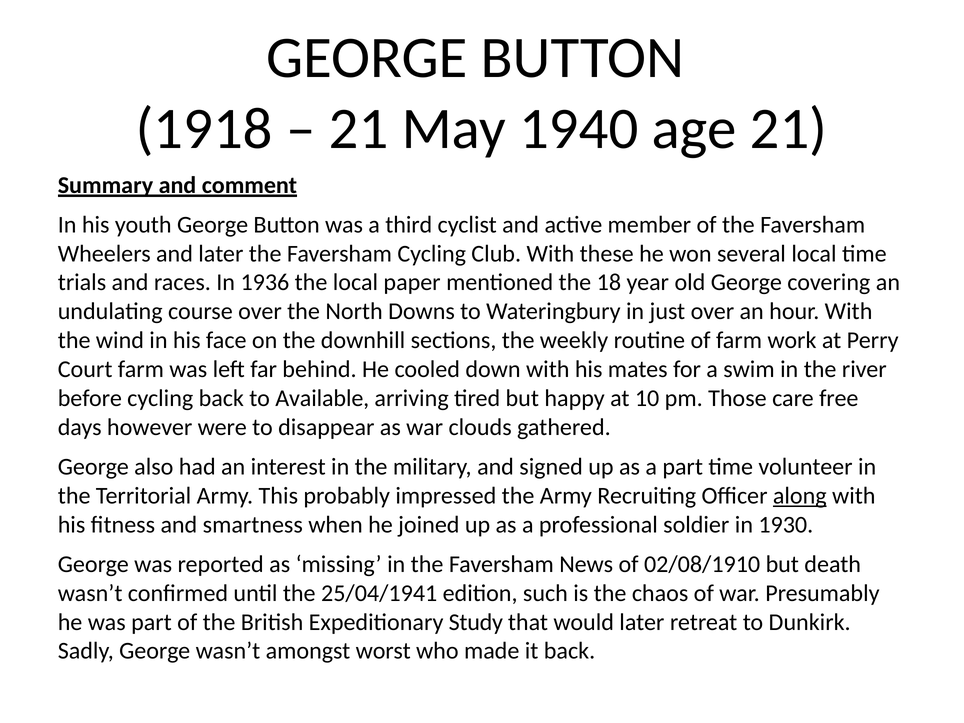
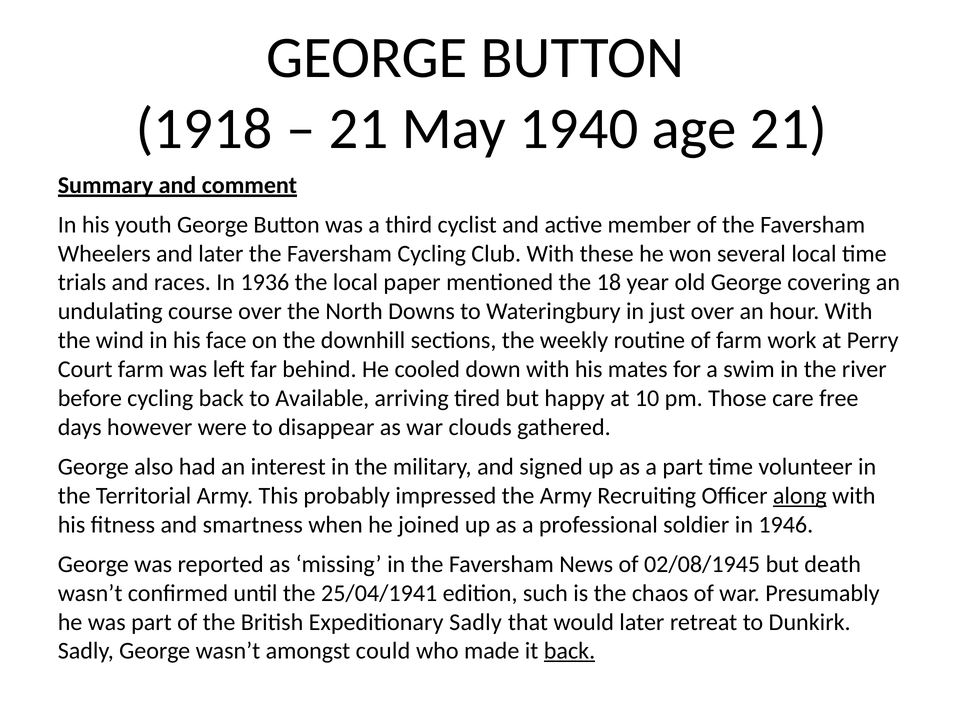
1930: 1930 -> 1946 (786, 525)
02/08/1910: 02/08/1910 -> 02/08/1945 (702, 564)
Expeditionary Study: Study -> Sadly (476, 622)
worst: worst -> could (383, 651)
back underline: none -> present (570, 651)
